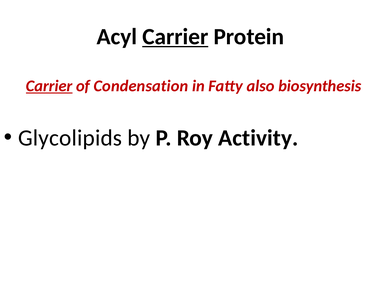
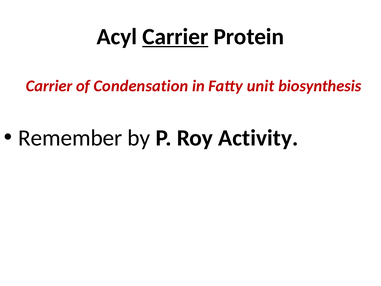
Carrier underline: present -> none (49, 86)
also: also -> unit (260, 86)
Glycolipids: Glycolipids -> Remember (70, 138)
